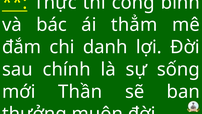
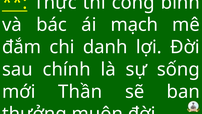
thẳm: thẳm -> mạch (134, 25)
